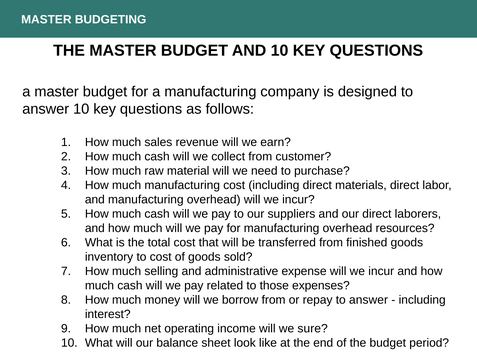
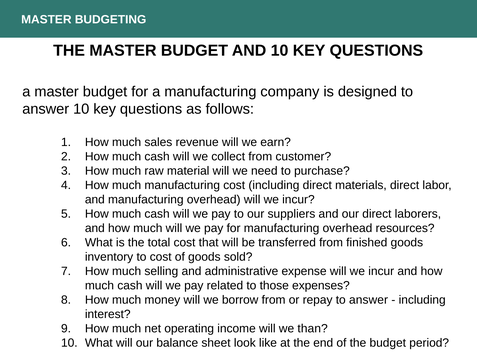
sure: sure -> than (313, 328)
